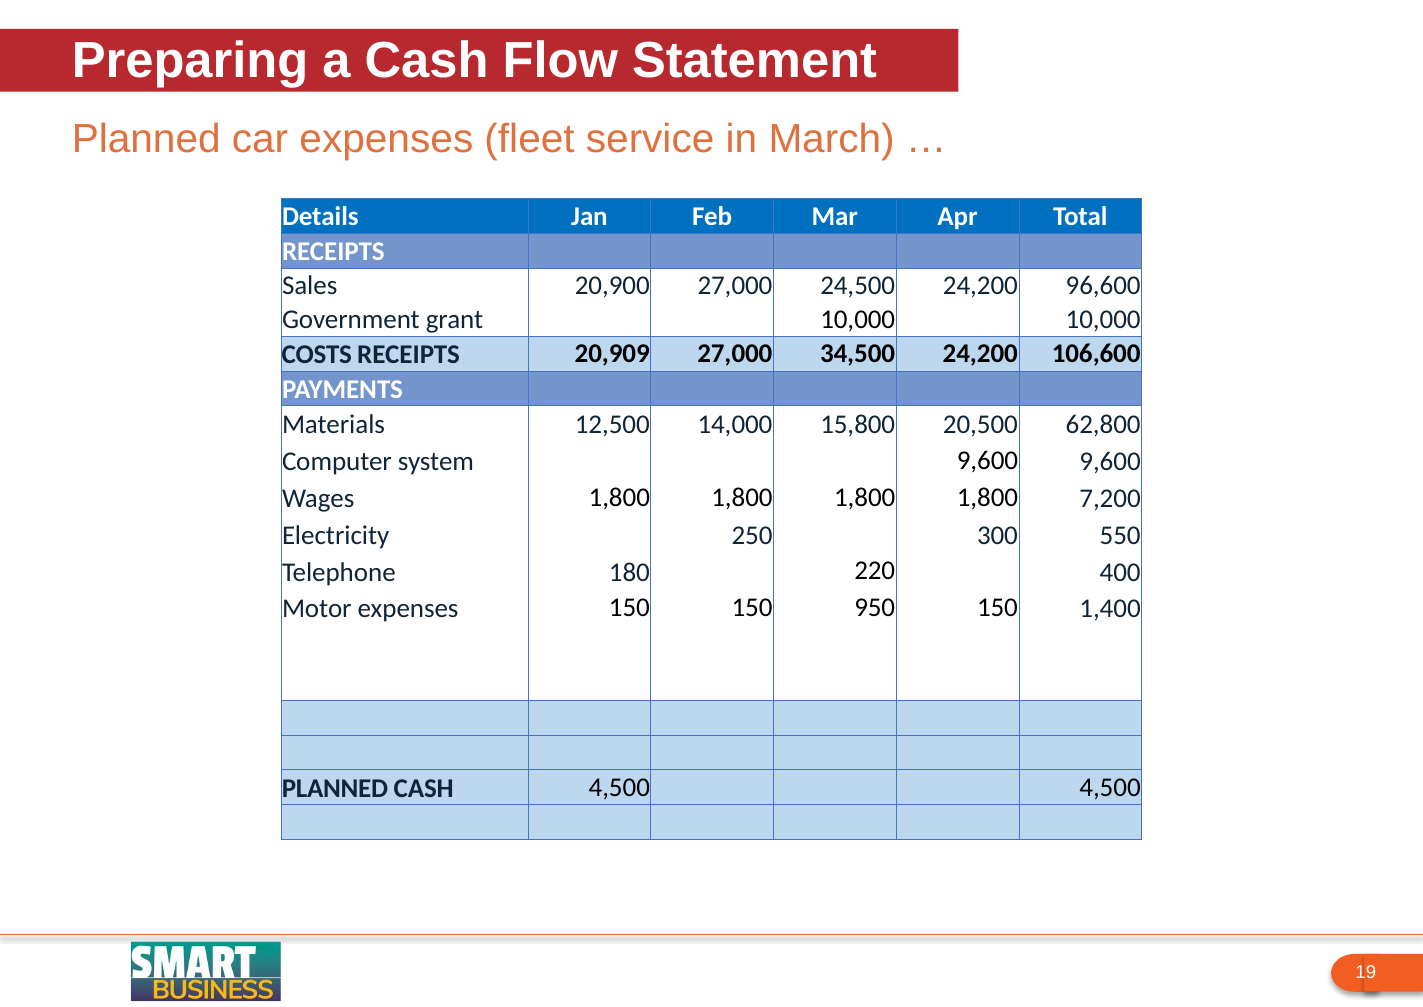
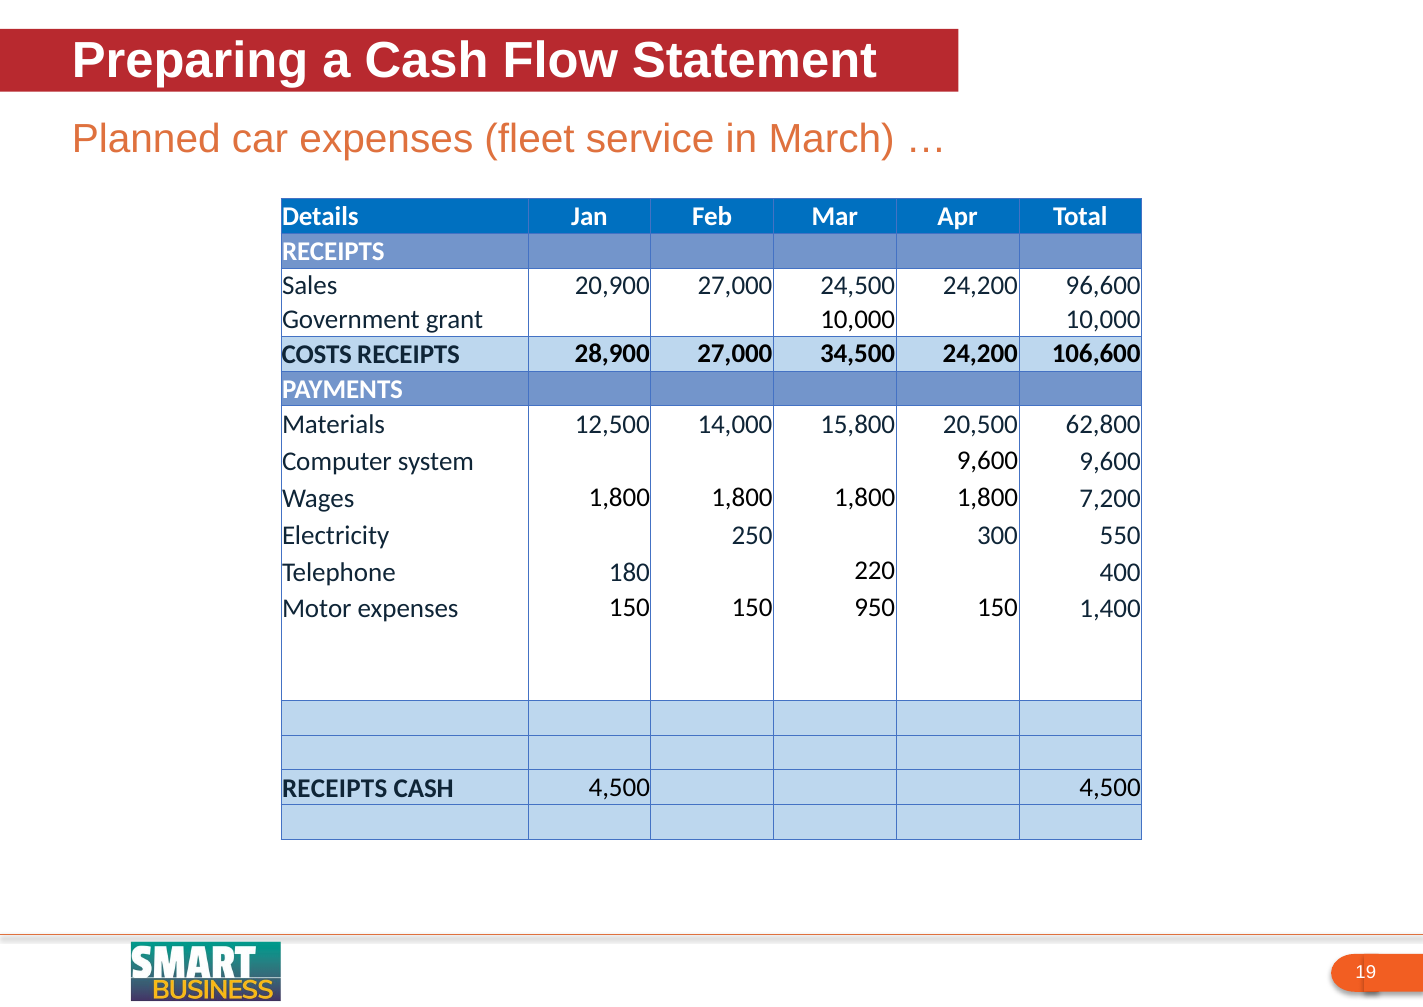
20,909: 20,909 -> 28,900 (612, 354)
PLANNED: PLANNED -> RECEIPTS (335, 788)
